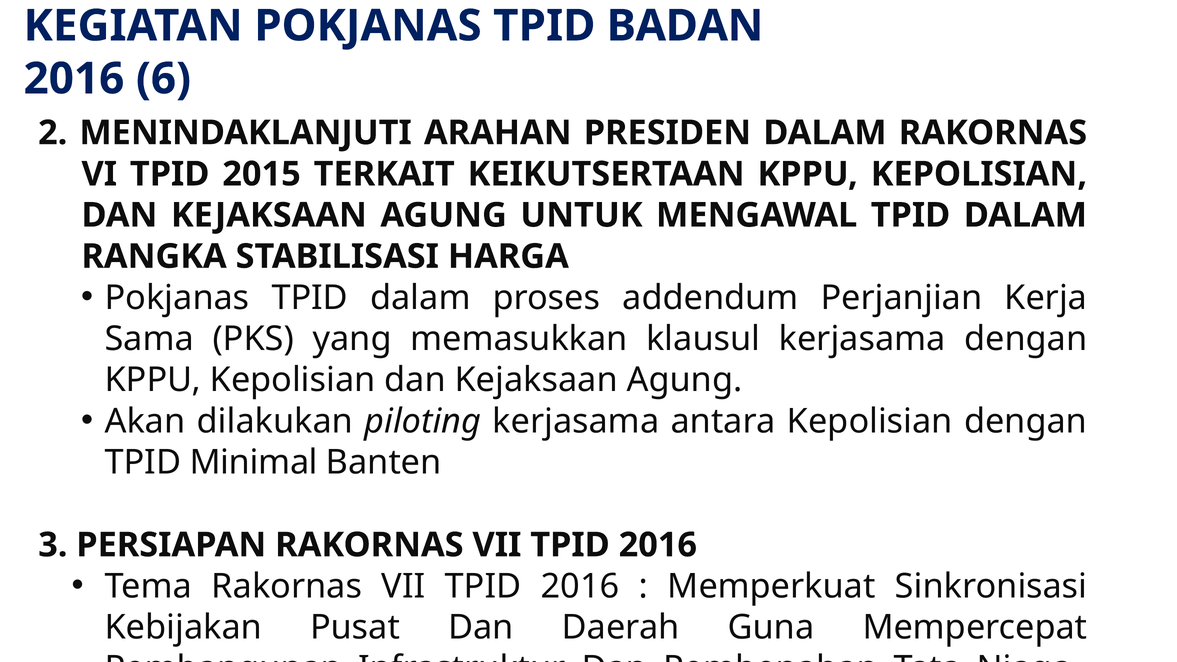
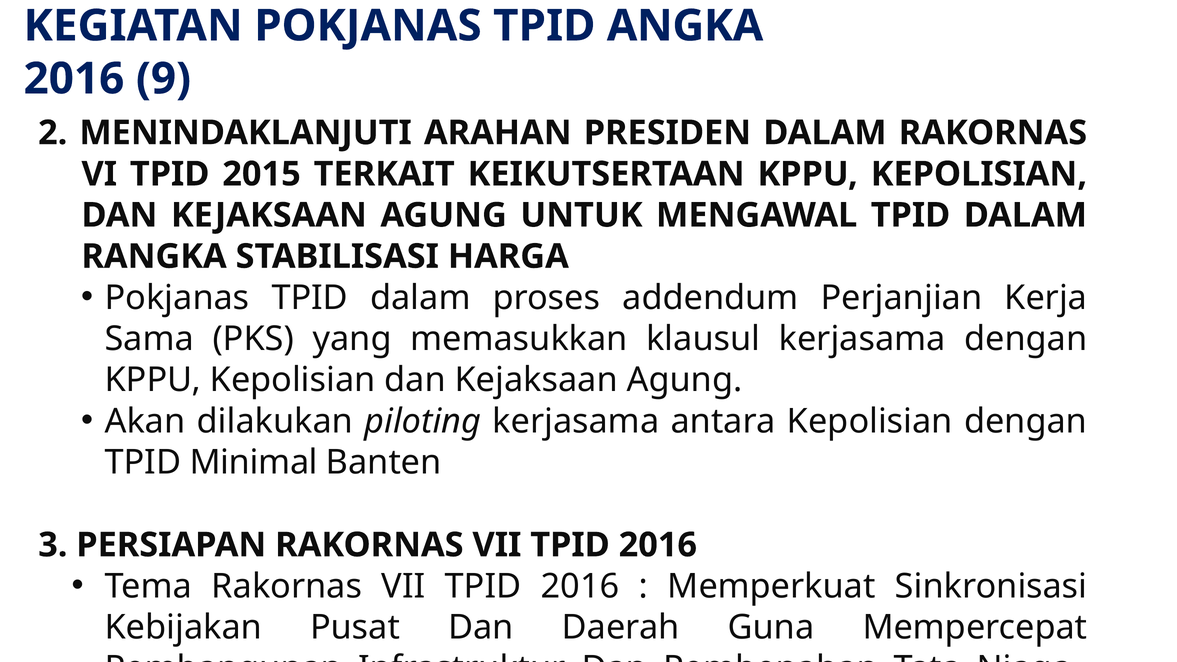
BADAN: BADAN -> ANGKA (685, 26)
6: 6 -> 9 (163, 79)
